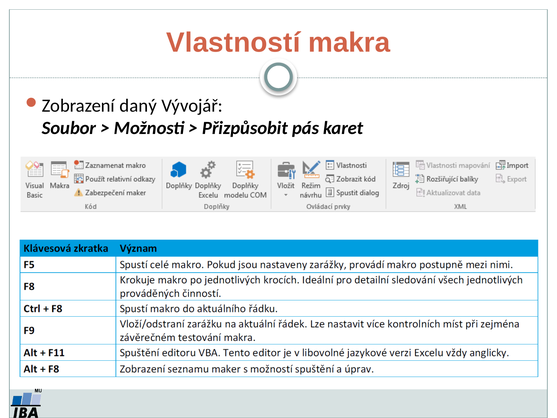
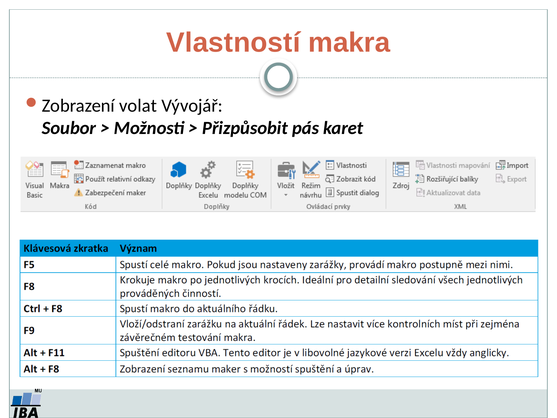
daný: daný -> volat (138, 106)
